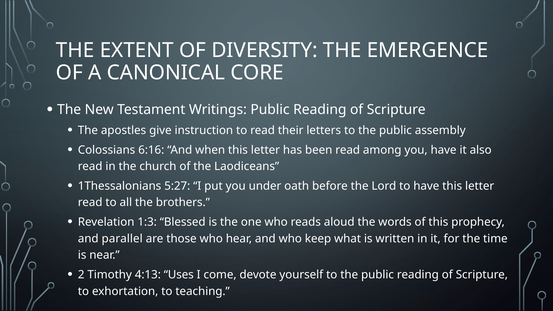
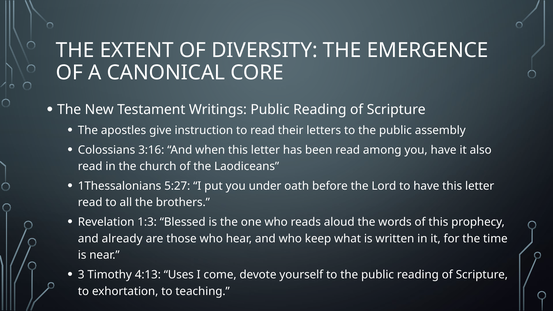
6:16: 6:16 -> 3:16 (151, 150)
parallel: parallel -> already (122, 239)
2: 2 -> 3 (81, 275)
